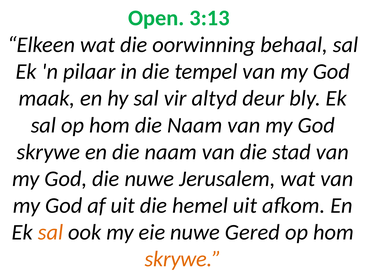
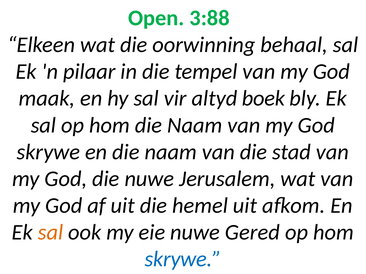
3:13: 3:13 -> 3:88 (210, 18)
deur: deur -> boek (263, 99)
skrywe colour: orange -> blue (183, 260)
